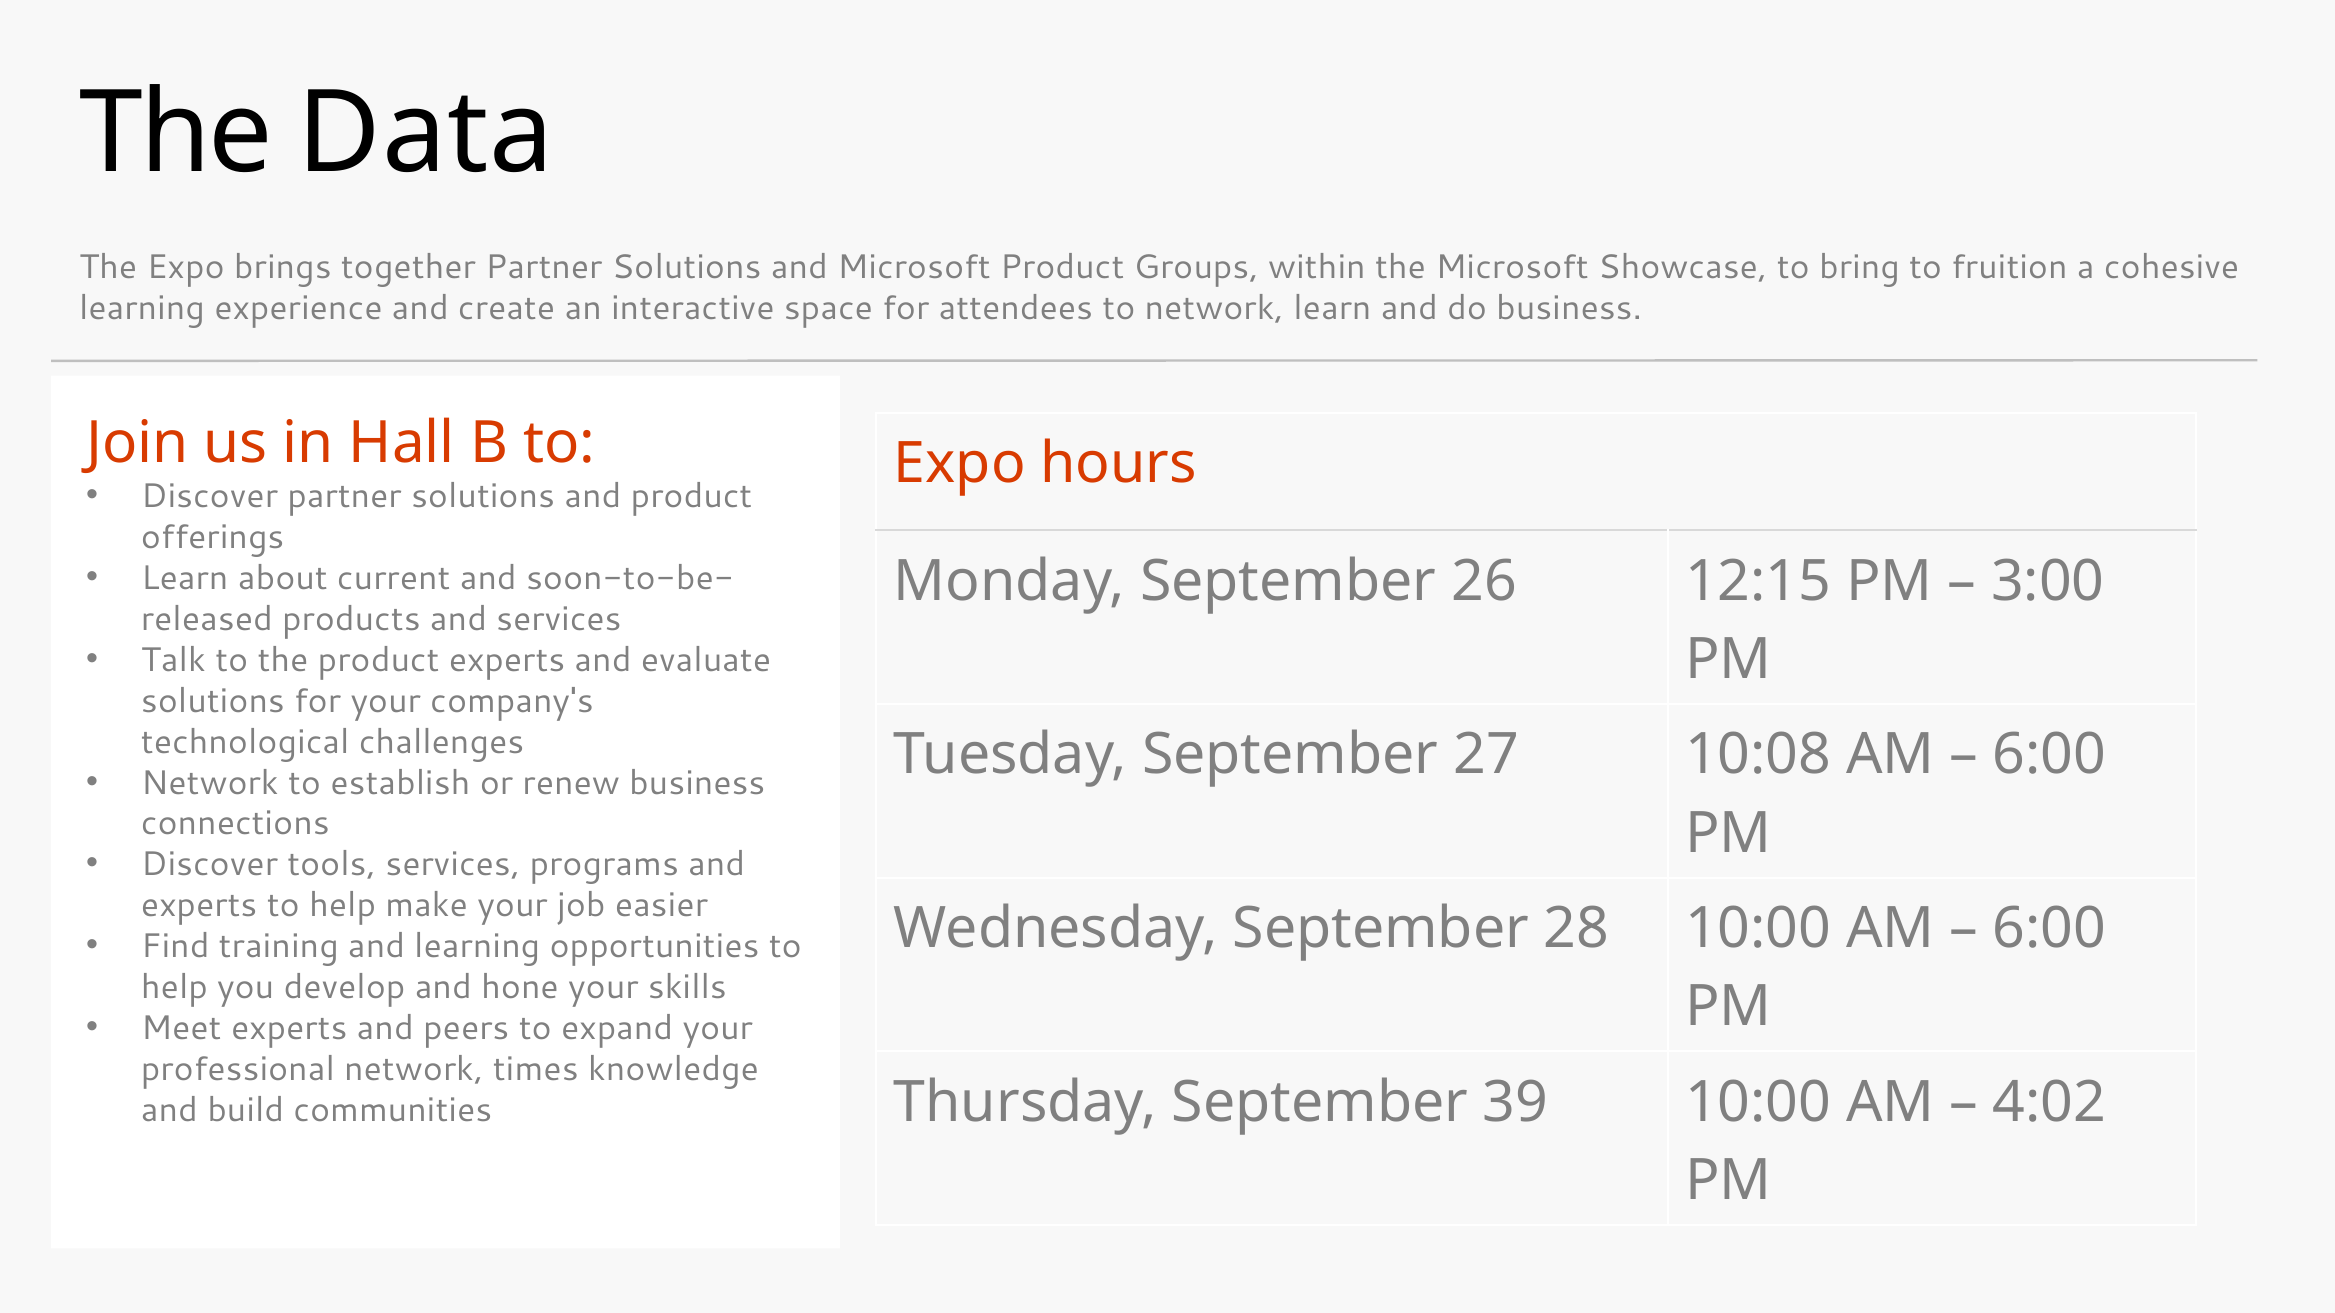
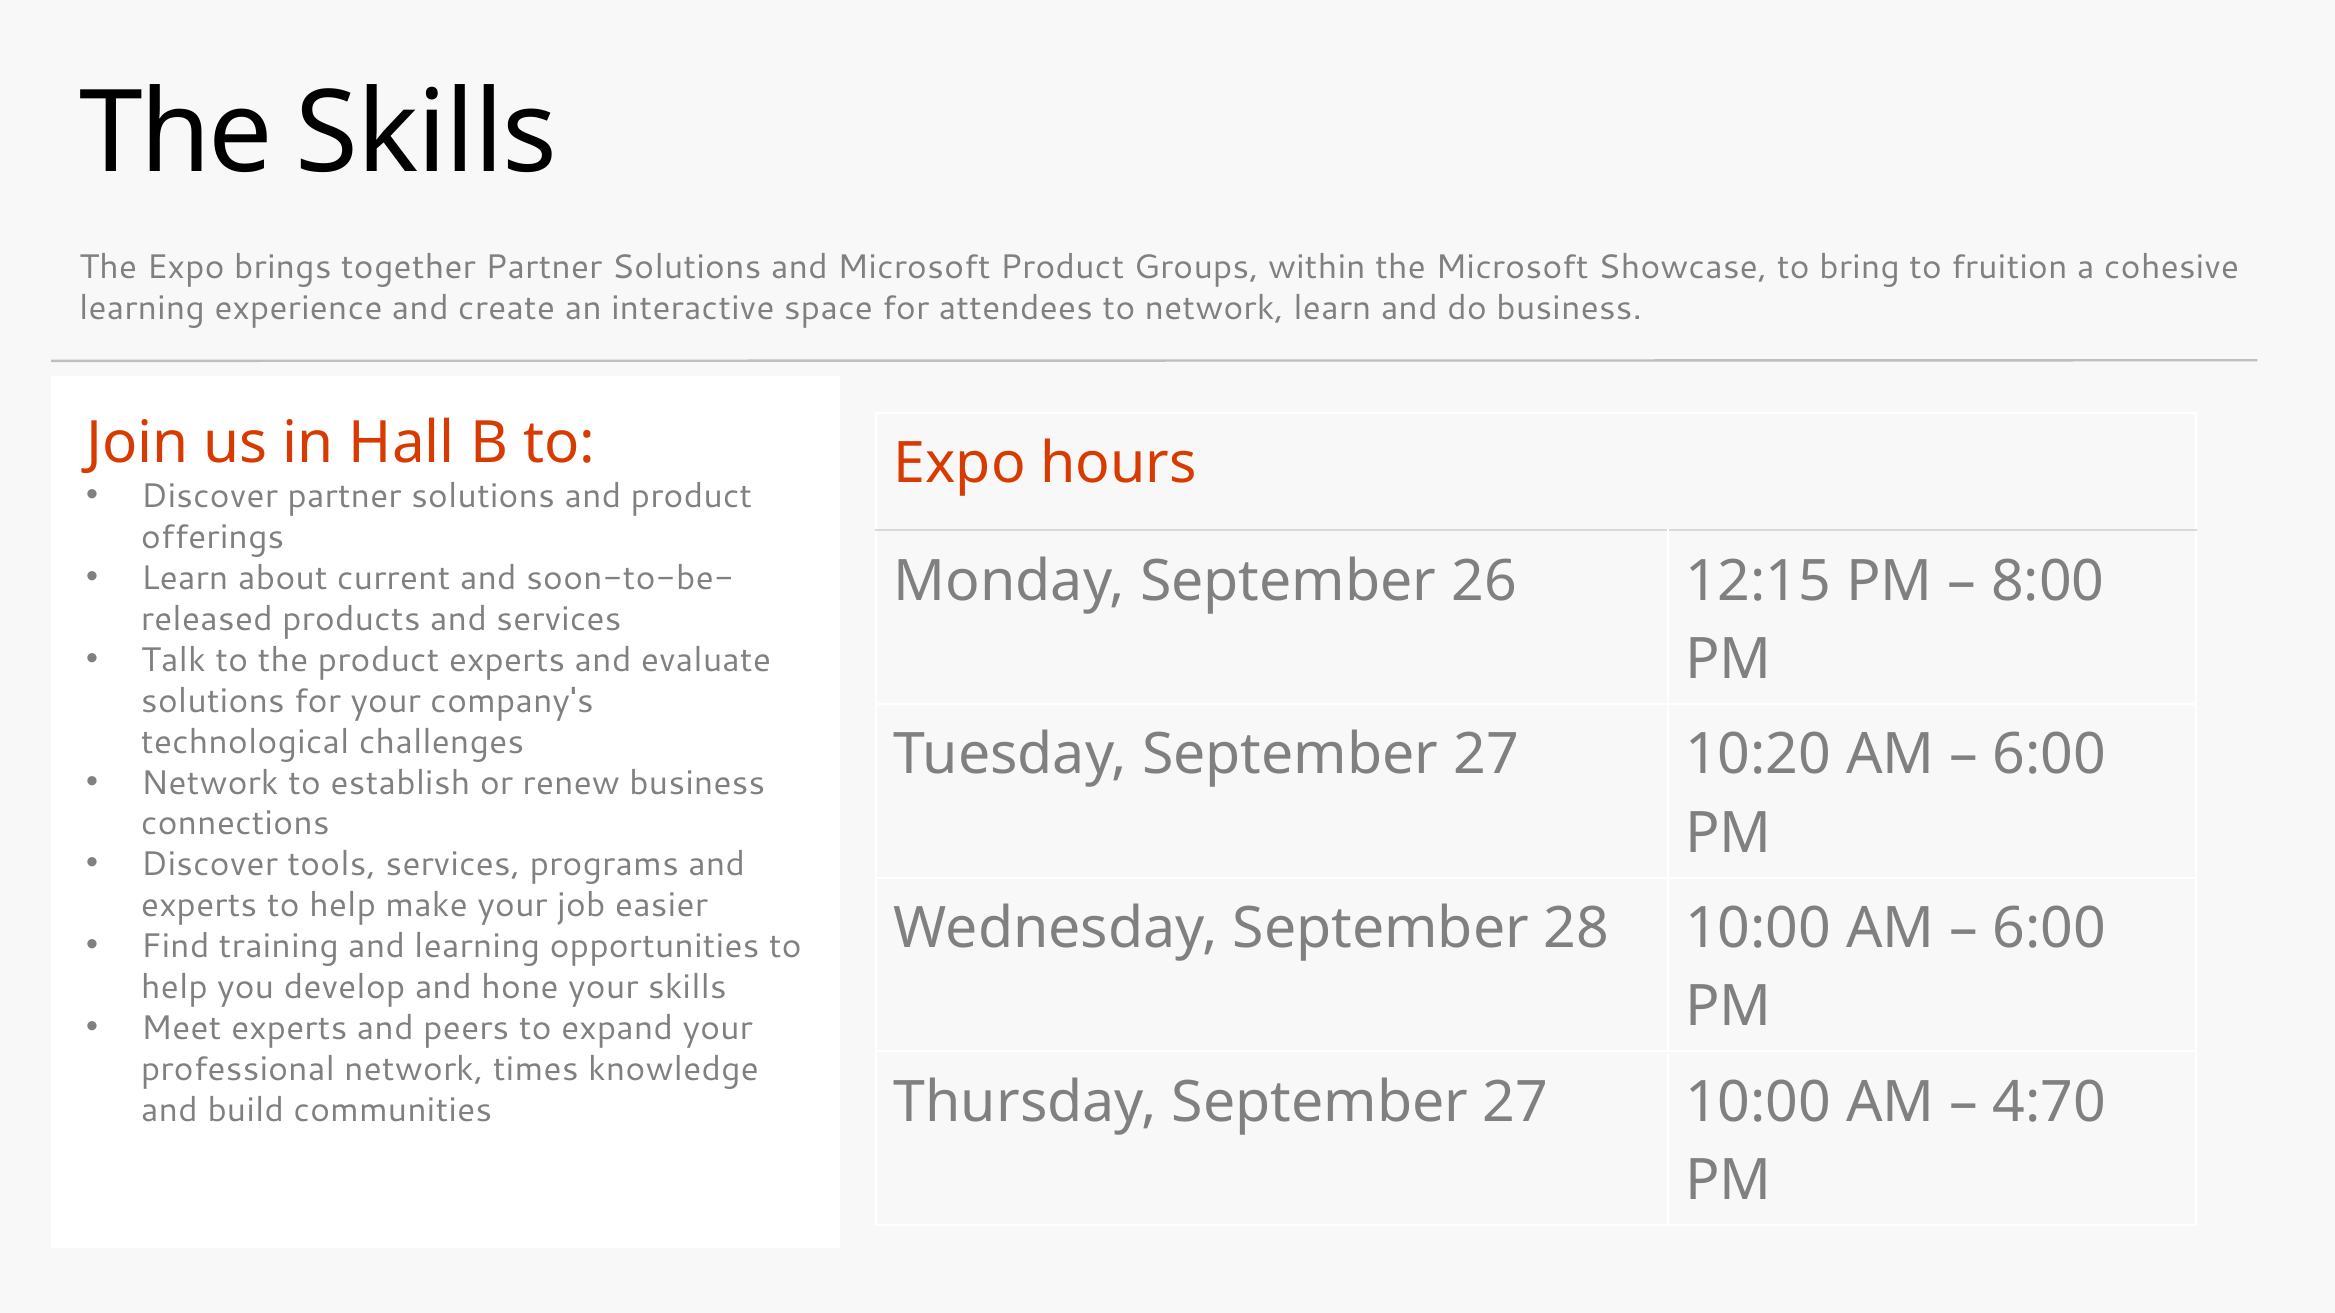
The Data: Data -> Skills (427, 134)
3:00: 3:00 -> 8:00 (2048, 581)
10:08: 10:08 -> 10:20 (1758, 755)
Thursday September 39: 39 -> 27 (1516, 1103)
4:02: 4:02 -> 4:70 (2050, 1103)
